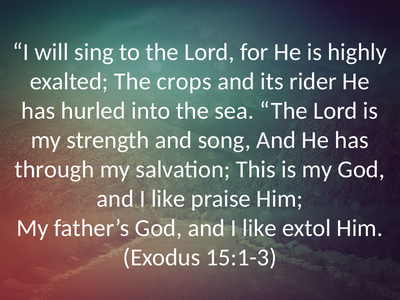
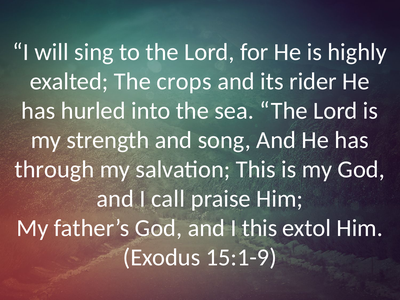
like: like -> call (168, 199)
like: like -> this (260, 228)
15:1-3: 15:1-3 -> 15:1-9 (241, 258)
